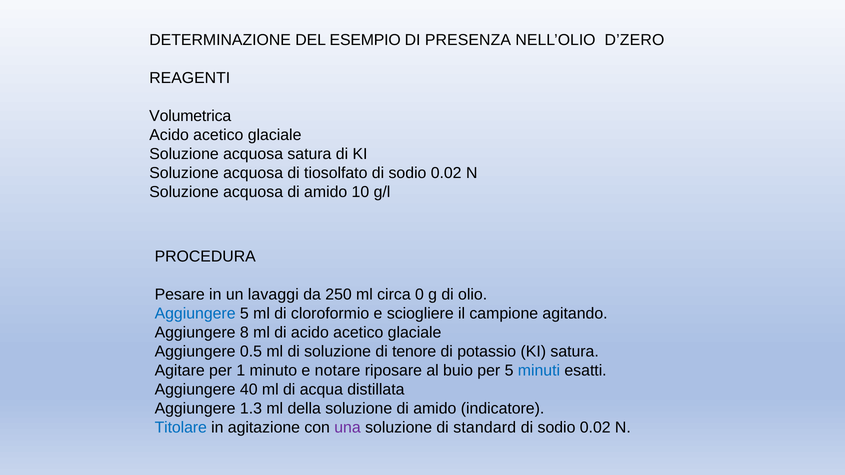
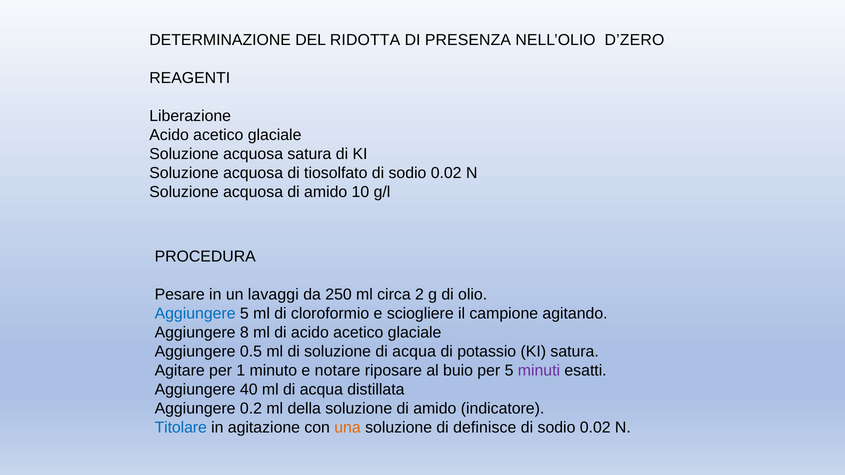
ESEMPIO: ESEMPIO -> RIDOTTA (365, 40)
Volumetrica: Volumetrica -> Liberazione (190, 116)
0: 0 -> 2 (419, 295)
soluzione di tenore: tenore -> acqua (414, 352)
minuti colour: blue -> purple (539, 371)
1.3: 1.3 -> 0.2 (251, 409)
una colour: purple -> orange (348, 428)
standard: standard -> definisce (485, 428)
